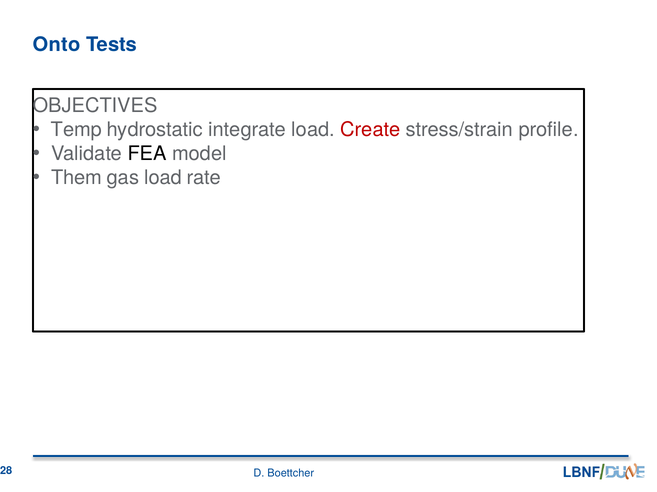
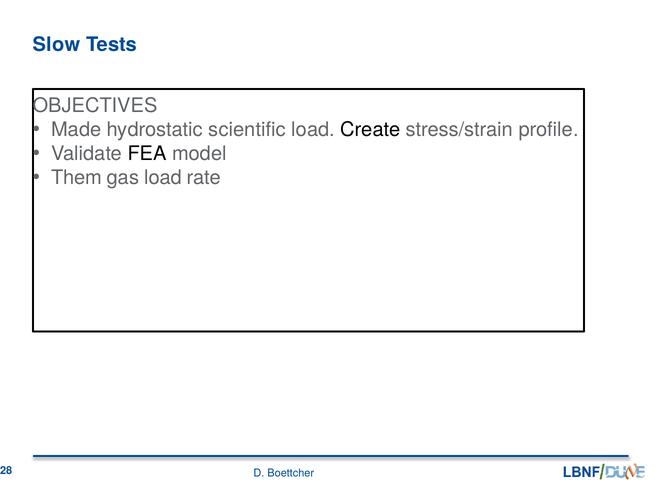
Onto: Onto -> Slow (57, 45)
Temp: Temp -> Made (76, 130)
integrate: integrate -> scientific (247, 130)
Create colour: red -> black (370, 130)
